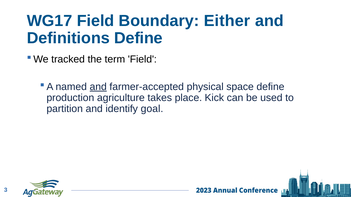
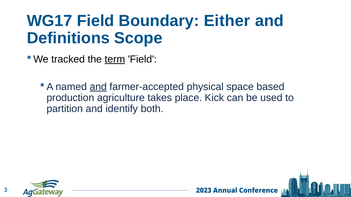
Definitions Define: Define -> Scope (138, 38)
term underline: none -> present (115, 59)
space define: define -> based (270, 87)
goal: goal -> both (152, 109)
